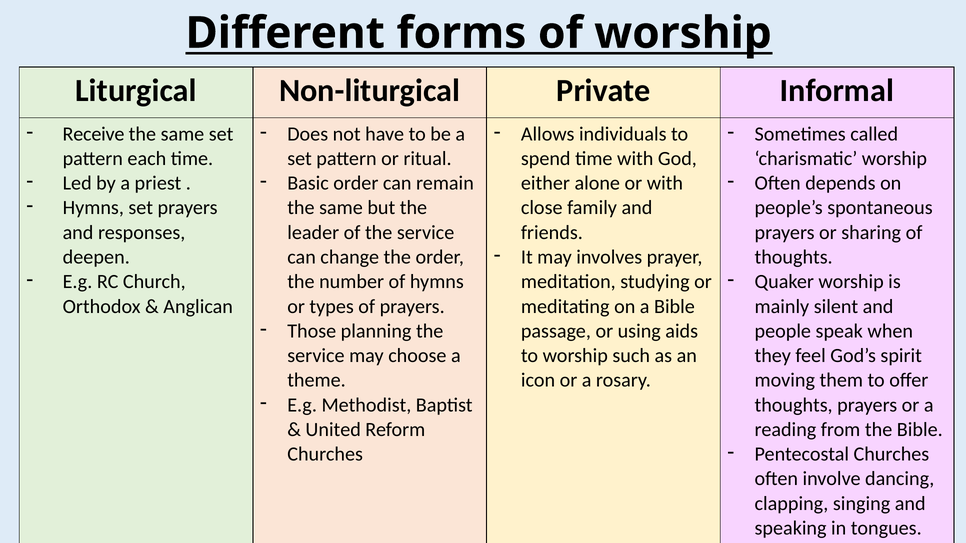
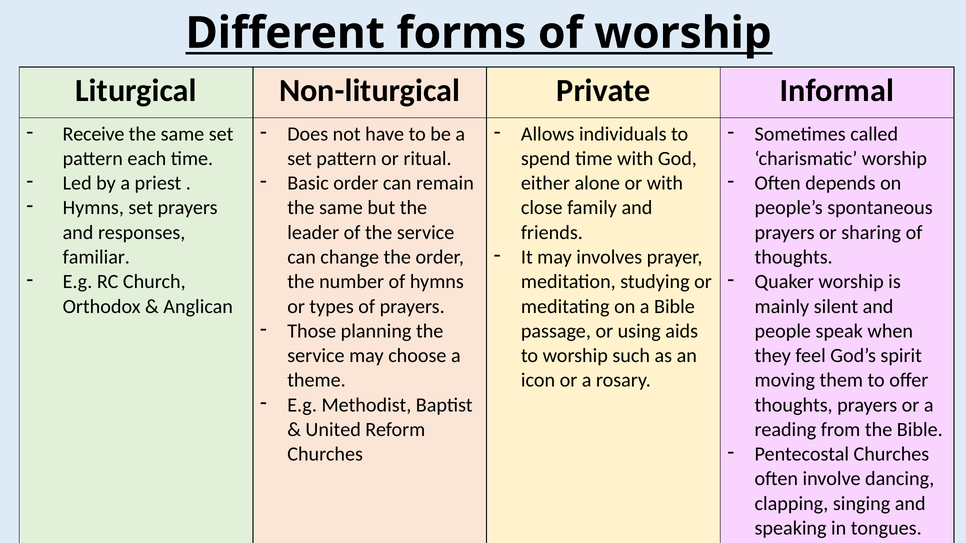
deepen: deepen -> familiar (96, 257)
